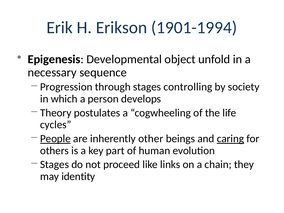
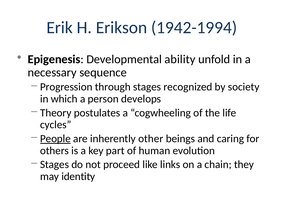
1901-1994: 1901-1994 -> 1942-1994 (194, 27)
object: object -> ability (180, 59)
controlling: controlling -> recognized (188, 87)
caring underline: present -> none (230, 139)
